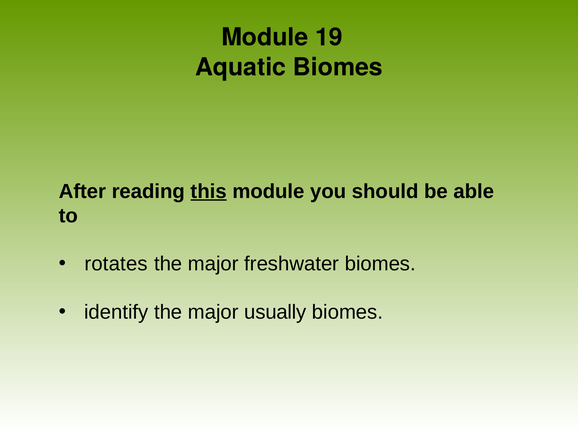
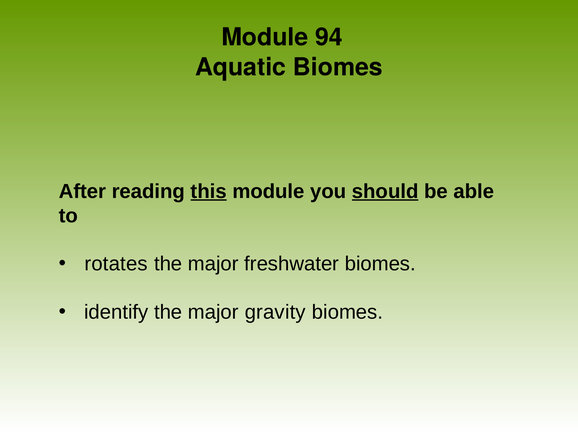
19: 19 -> 94 (329, 37)
should underline: none -> present (385, 191)
usually: usually -> gravity (275, 312)
